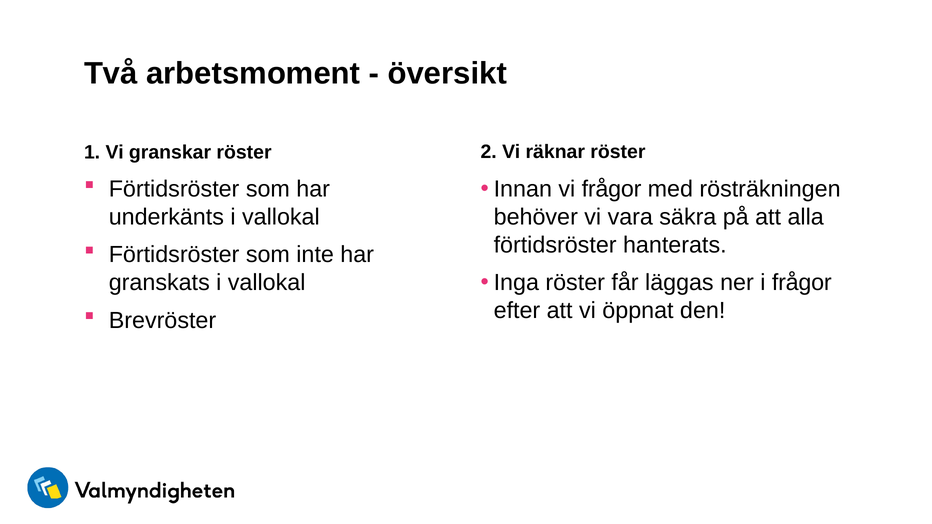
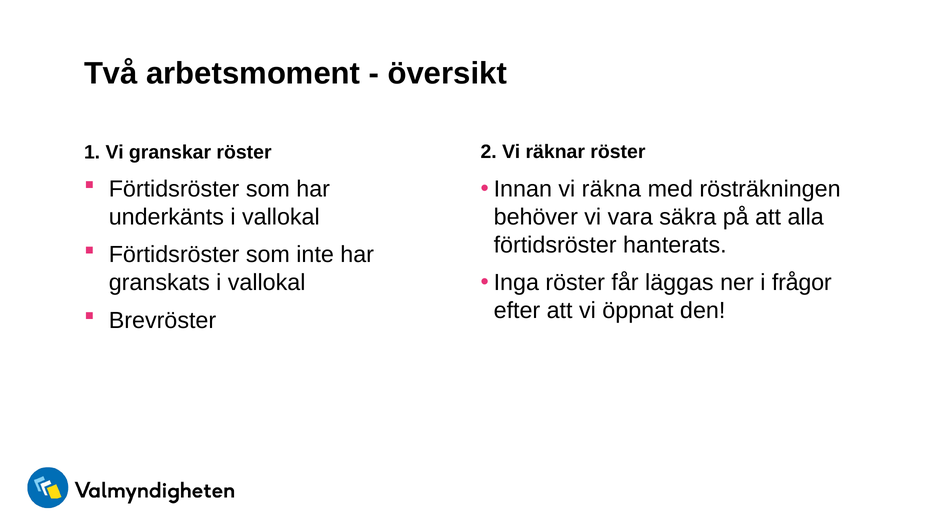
vi frågor: frågor -> räkna (611, 189)
